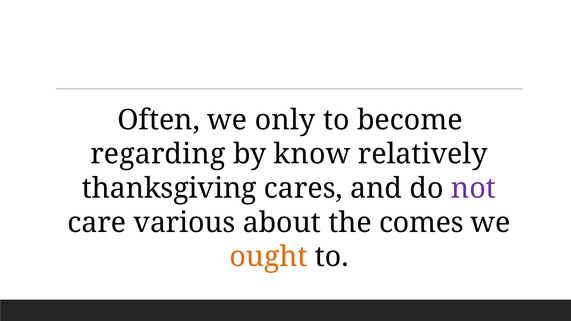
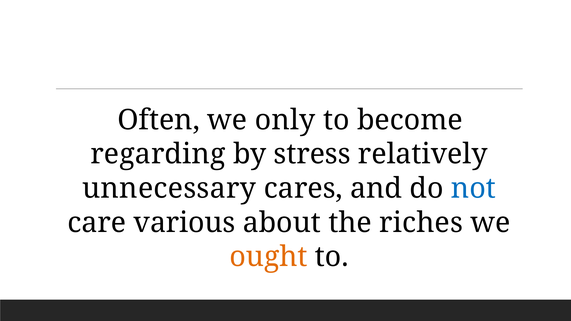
know: know -> stress (312, 154)
thanksgiving: thanksgiving -> unnecessary (169, 189)
not colour: purple -> blue (473, 189)
comes: comes -> riches (421, 223)
